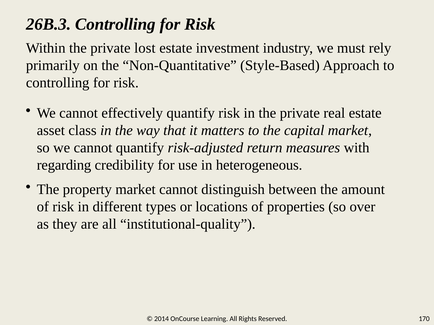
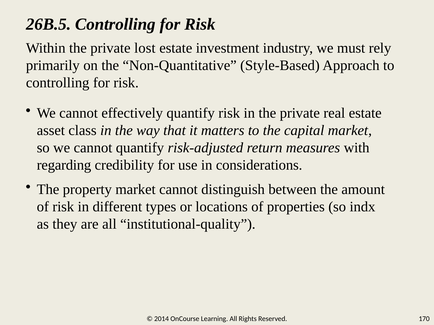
26B.3: 26B.3 -> 26B.5 (48, 24)
heterogeneous: heterogeneous -> considerations (259, 165)
over: over -> indx (363, 207)
